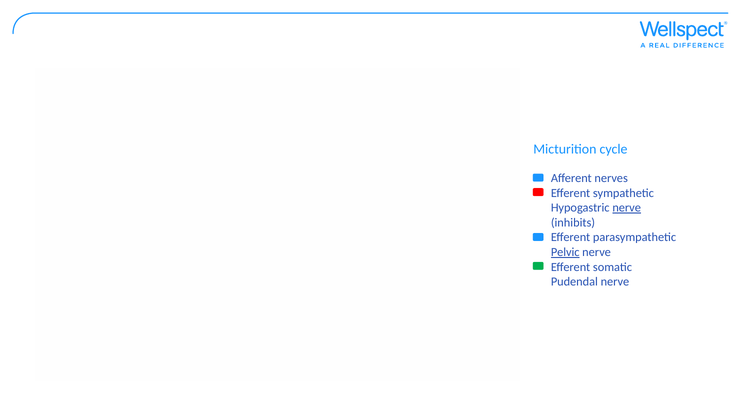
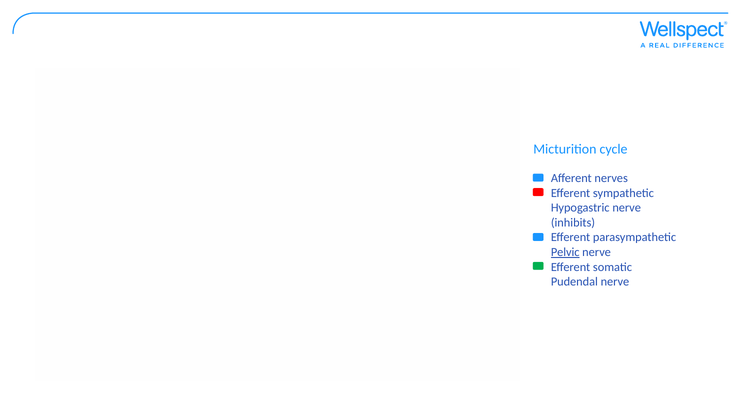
nerve underline: present -> none (627, 208)
